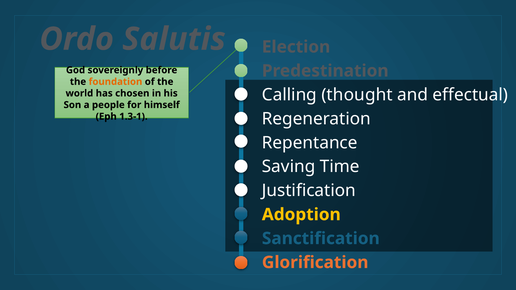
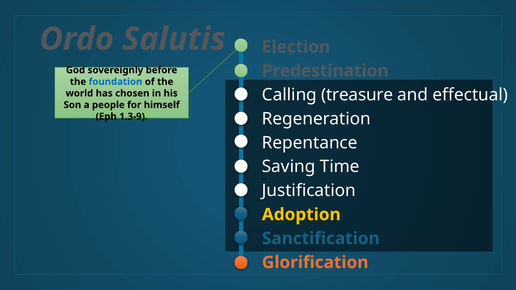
foundation colour: orange -> blue (115, 82)
thought: thought -> treasure (357, 95)
1.3-1: 1.3-1 -> 1.3-9 (133, 117)
